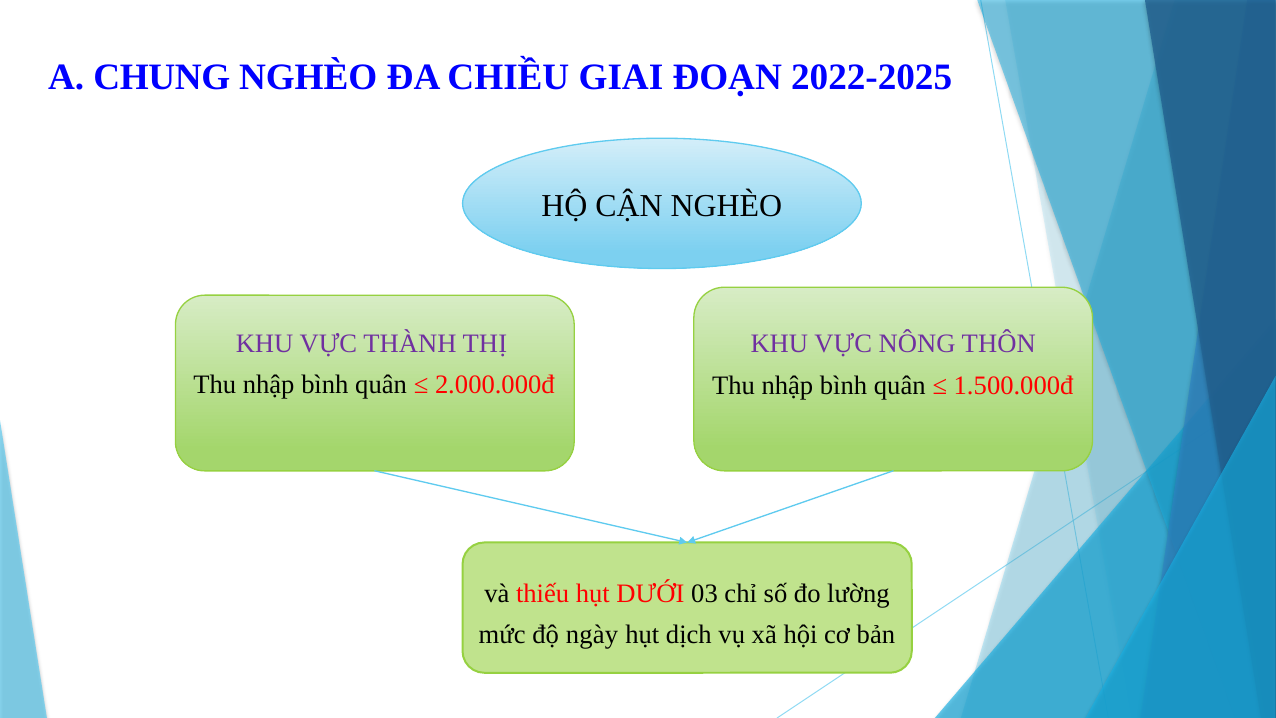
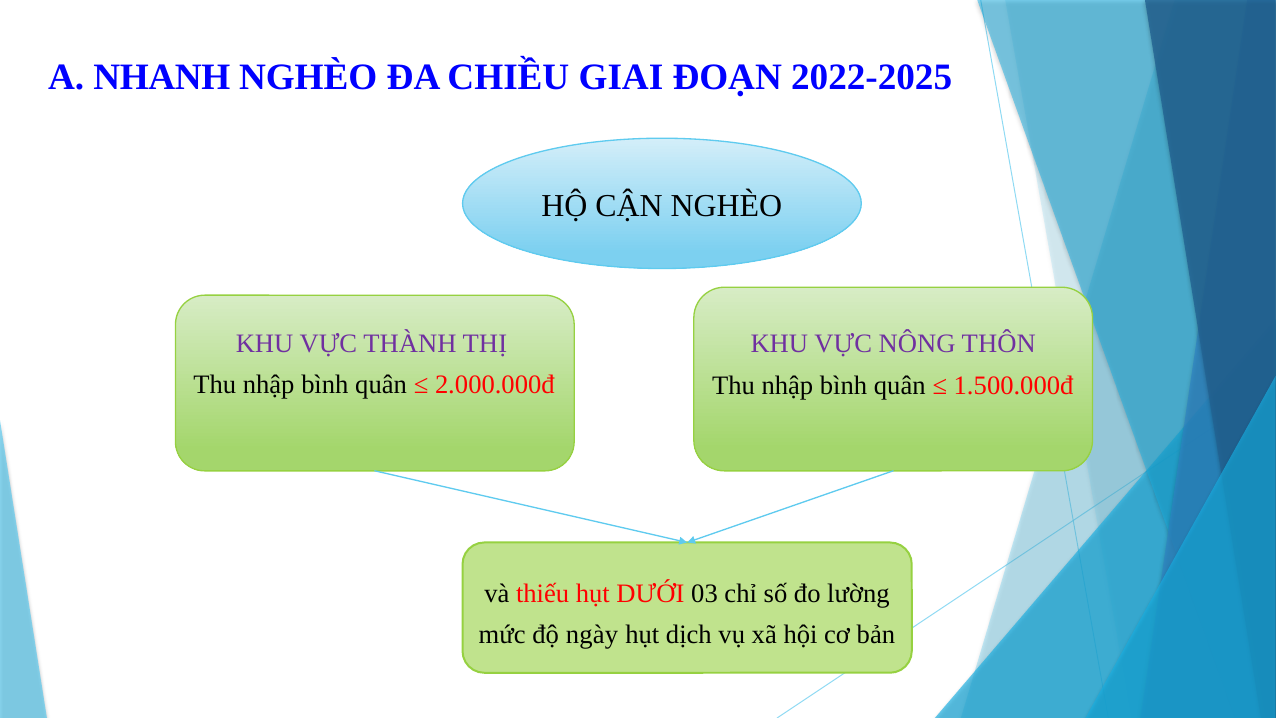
CHUNG: CHUNG -> NHANH (162, 77)
